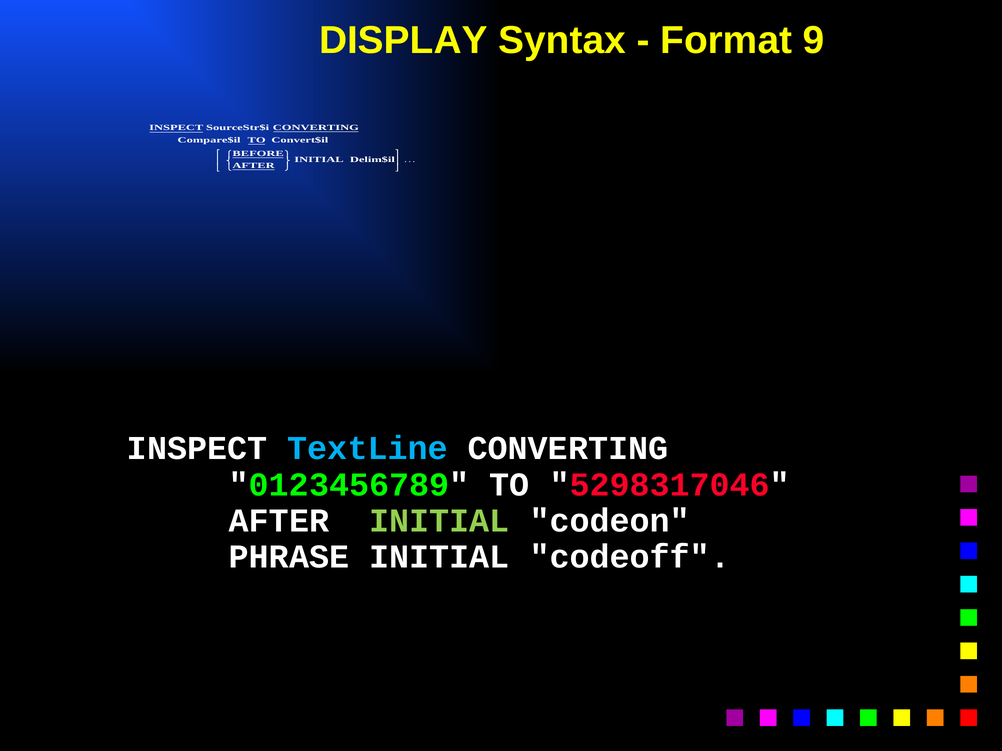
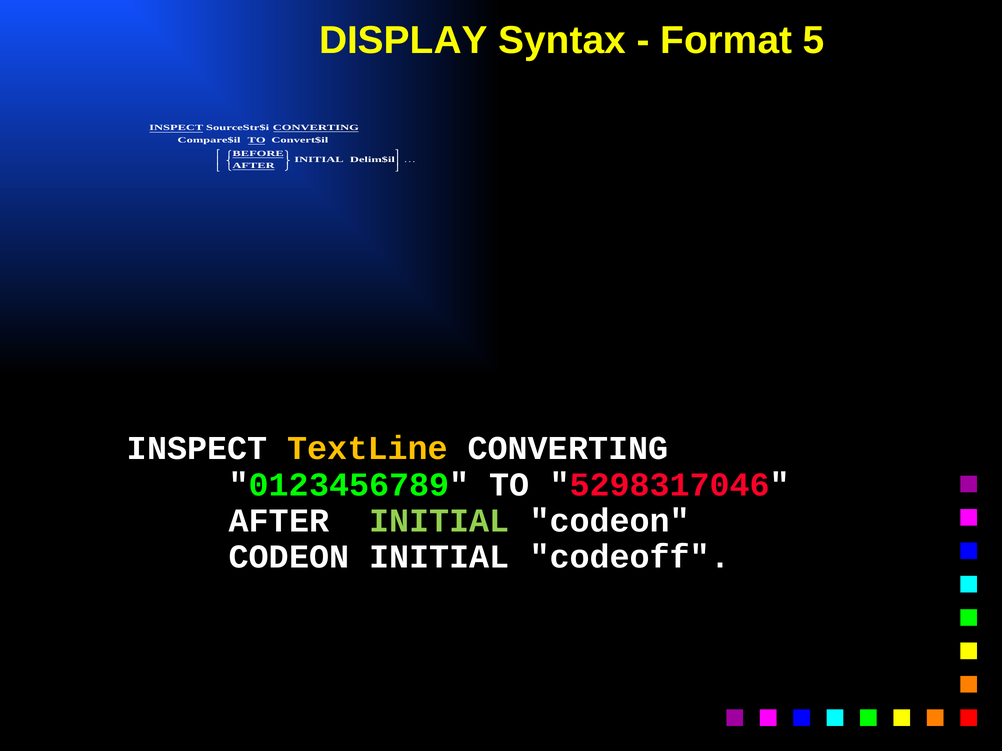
9: 9 -> 5 (814, 40)
TextLine colour: light blue -> yellow (368, 449)
PHRASE: PHRASE -> CODEON (289, 557)
